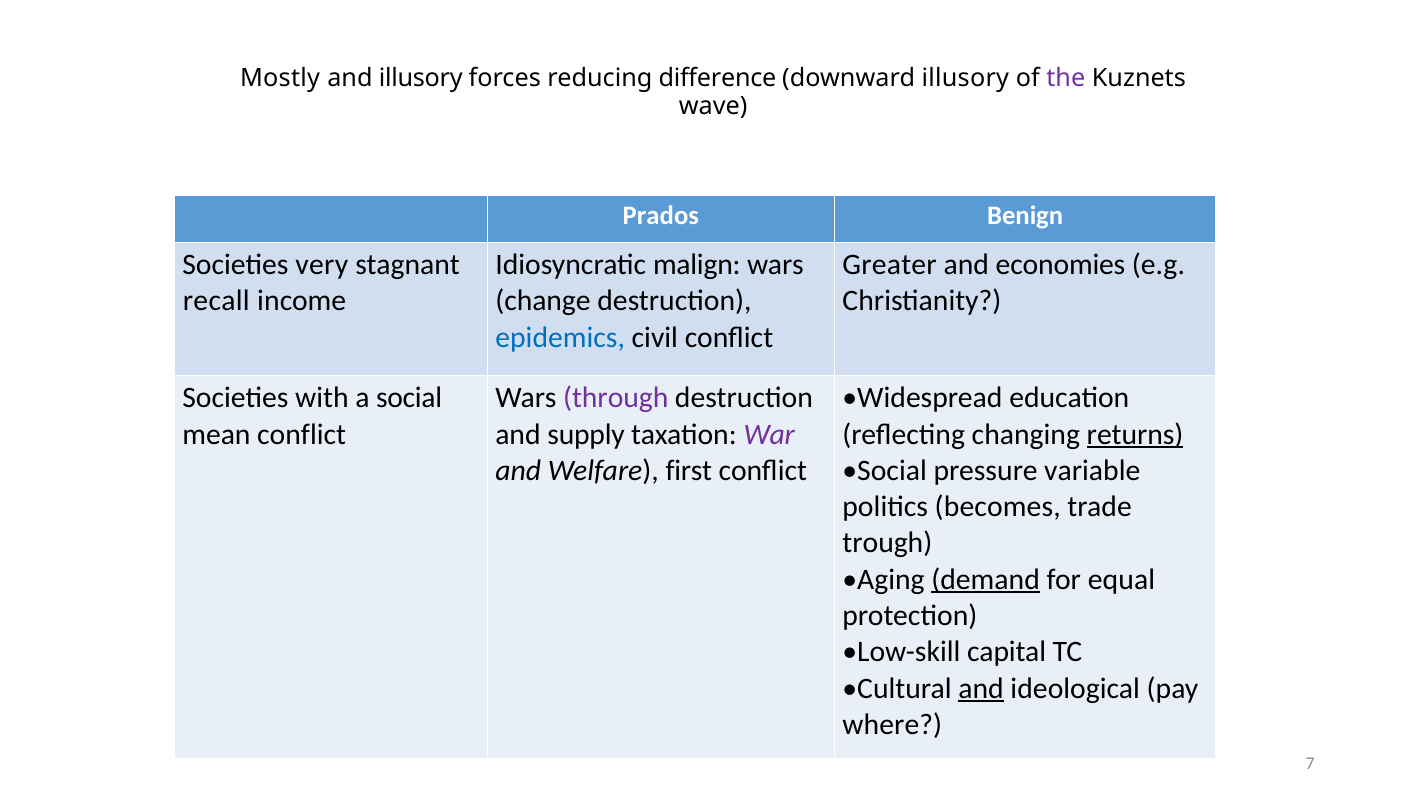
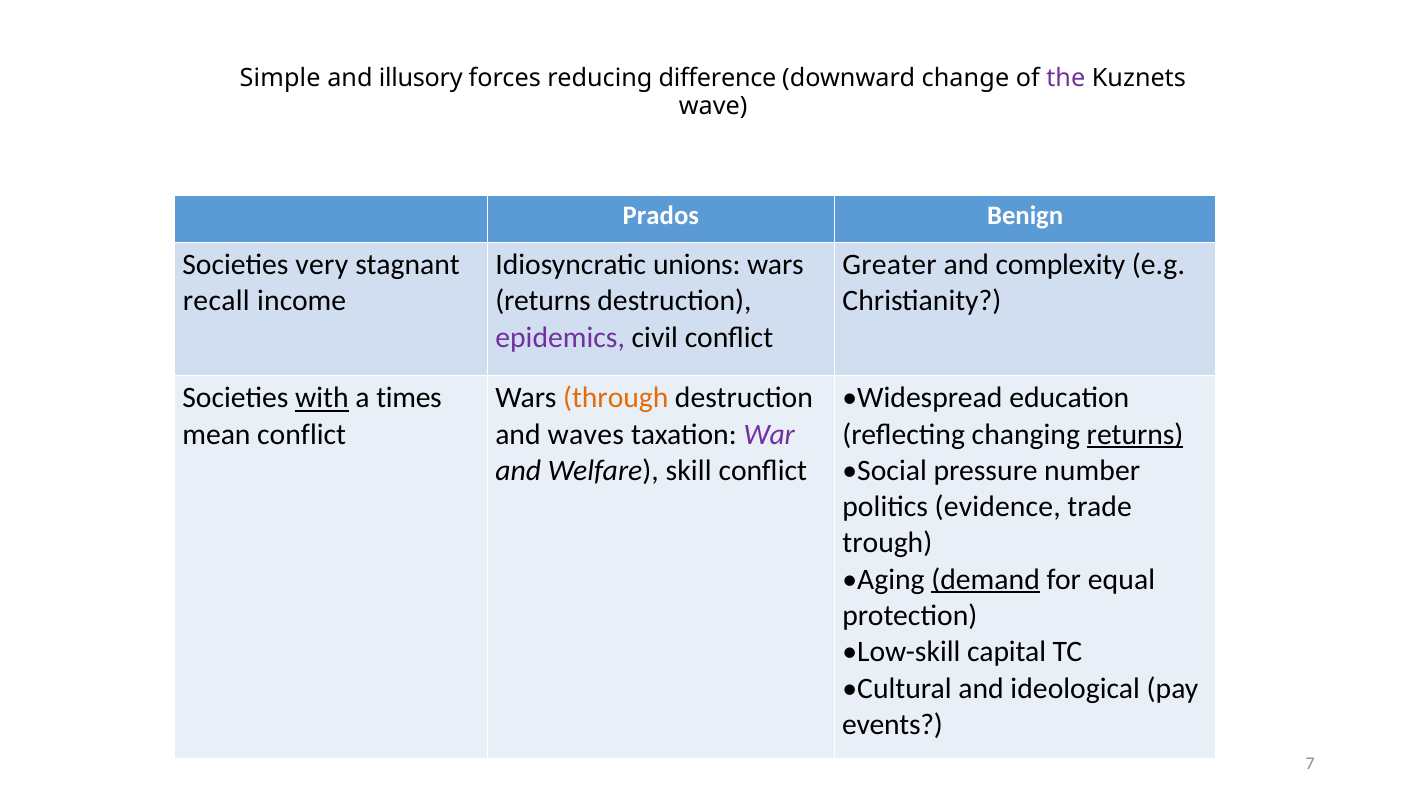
Mostly: Mostly -> Simple (280, 79)
downward illusory: illusory -> change (965, 79)
malign: malign -> unions (697, 265)
economies: economies -> complexity (1061, 265)
change: change -> returns (543, 301)
epidemics colour: blue -> purple (560, 337)
with underline: none -> present (322, 398)
a social: social -> times (409, 398)
through colour: purple -> orange (616, 398)
supply: supply -> waves (586, 435)
first: first -> skill (689, 471)
variable: variable -> number (1092, 471)
becomes: becomes -> evidence (998, 507)
and underline: present -> none (981, 689)
where: where -> events (892, 725)
